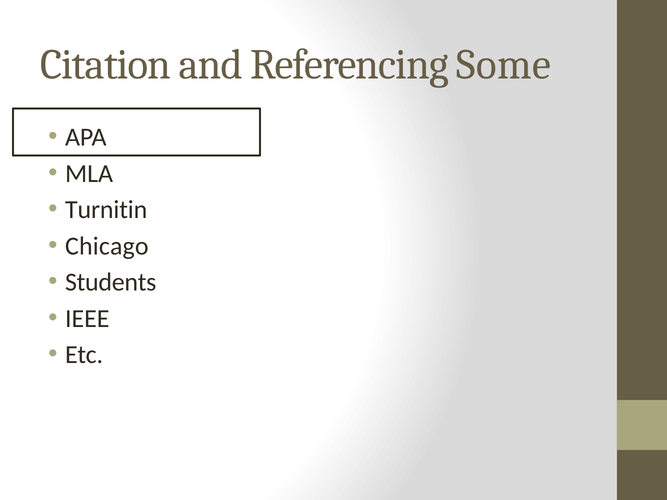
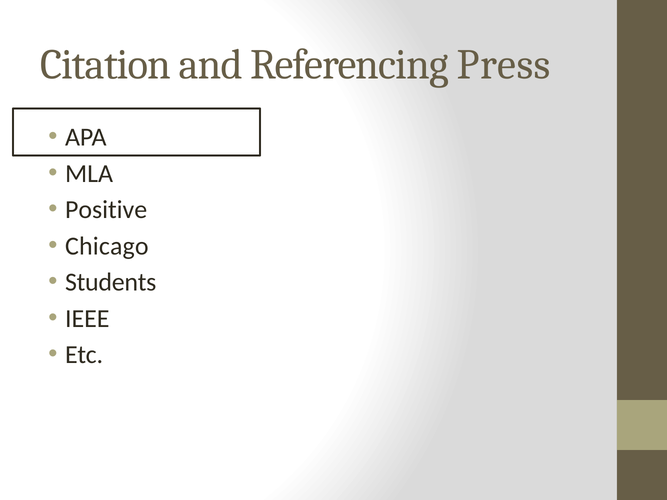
Some: Some -> Press (504, 65)
Turnitin: Turnitin -> Positive (106, 210)
